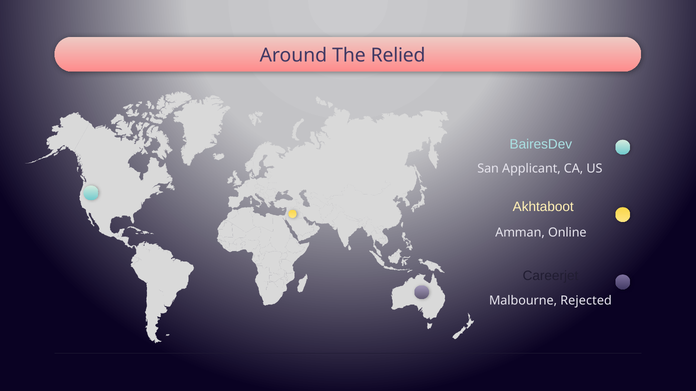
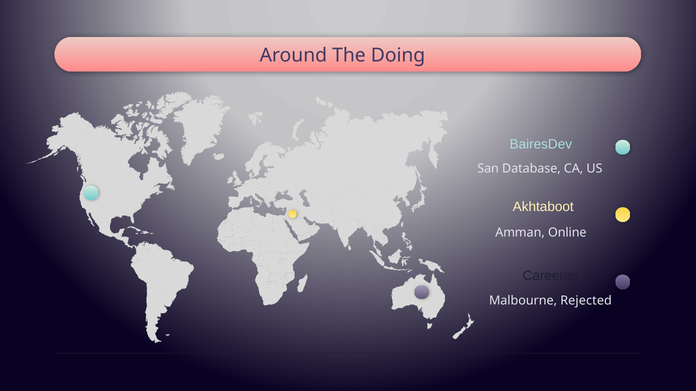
Relied: Relied -> Doing (398, 56)
Applicant: Applicant -> Database (531, 169)
